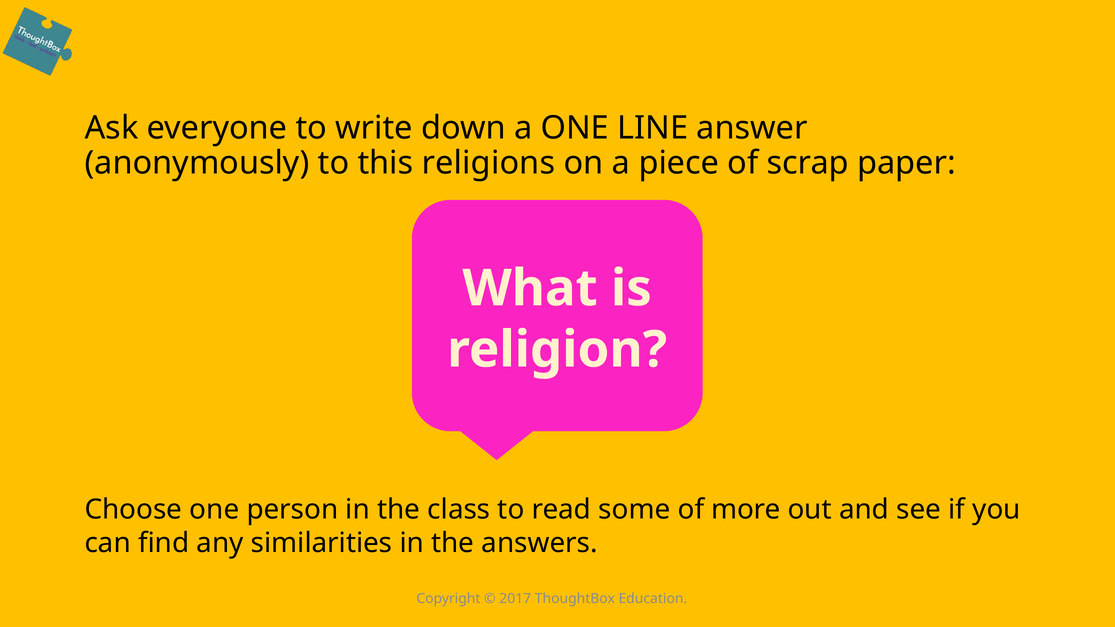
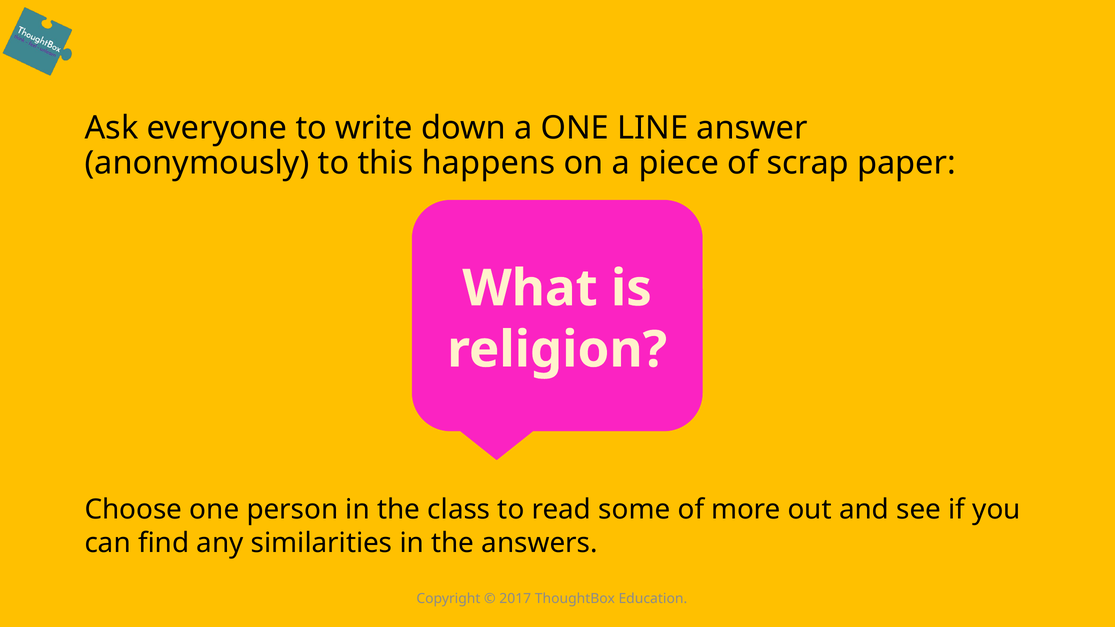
religions: religions -> happens (488, 163)
